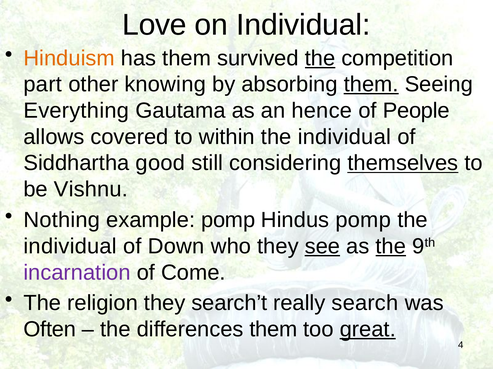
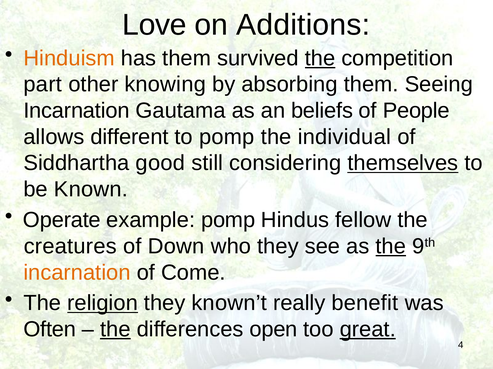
on Individual: Individual -> Additions (303, 25)
them underline: present -> none (371, 85)
Everything: Everything -> Incarnation (77, 111)
hence: hence -> beliefs (322, 111)
covered: covered -> different (129, 137)
to within: within -> pomp (227, 137)
Vishnu: Vishnu -> Known (91, 190)
Nothing: Nothing -> Operate (62, 220)
Hindus pomp: pomp -> fellow (363, 220)
individual: individual -> creatures (70, 247)
see underline: present -> none (322, 247)
incarnation colour: purple -> orange (77, 273)
religion underline: none -> present (103, 304)
search’t: search’t -> known’t (229, 304)
search: search -> benefit (365, 304)
the underline: none -> present (115, 330)
differences them: them -> open (273, 330)
